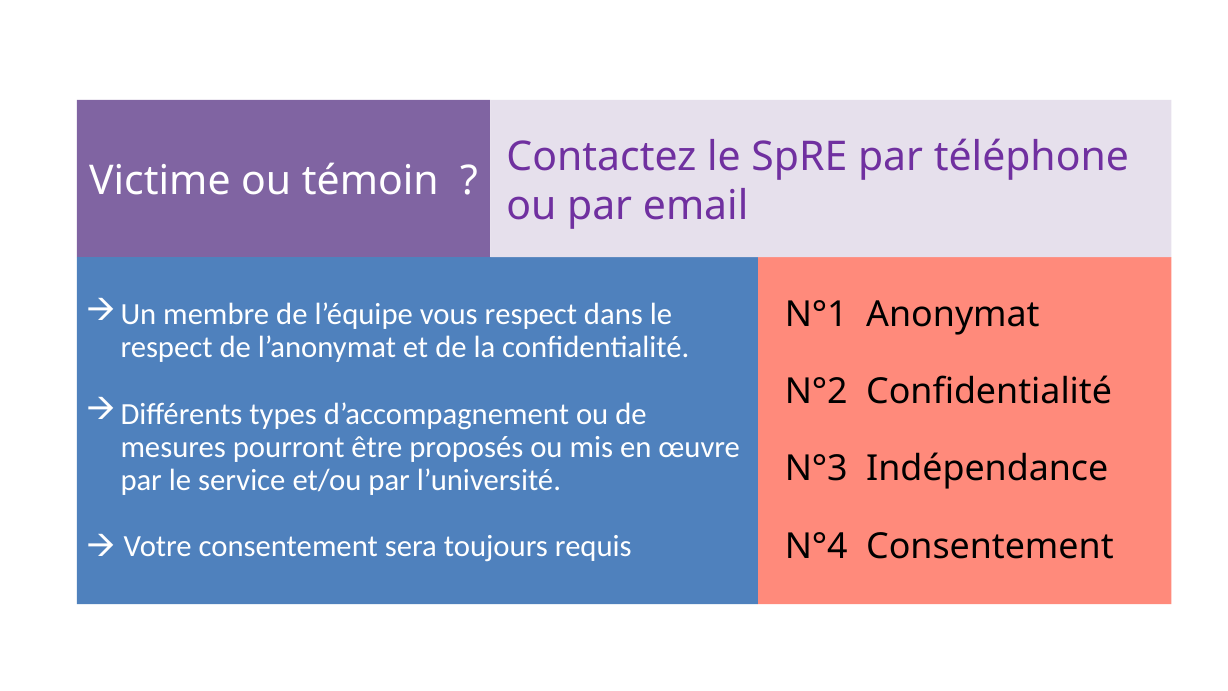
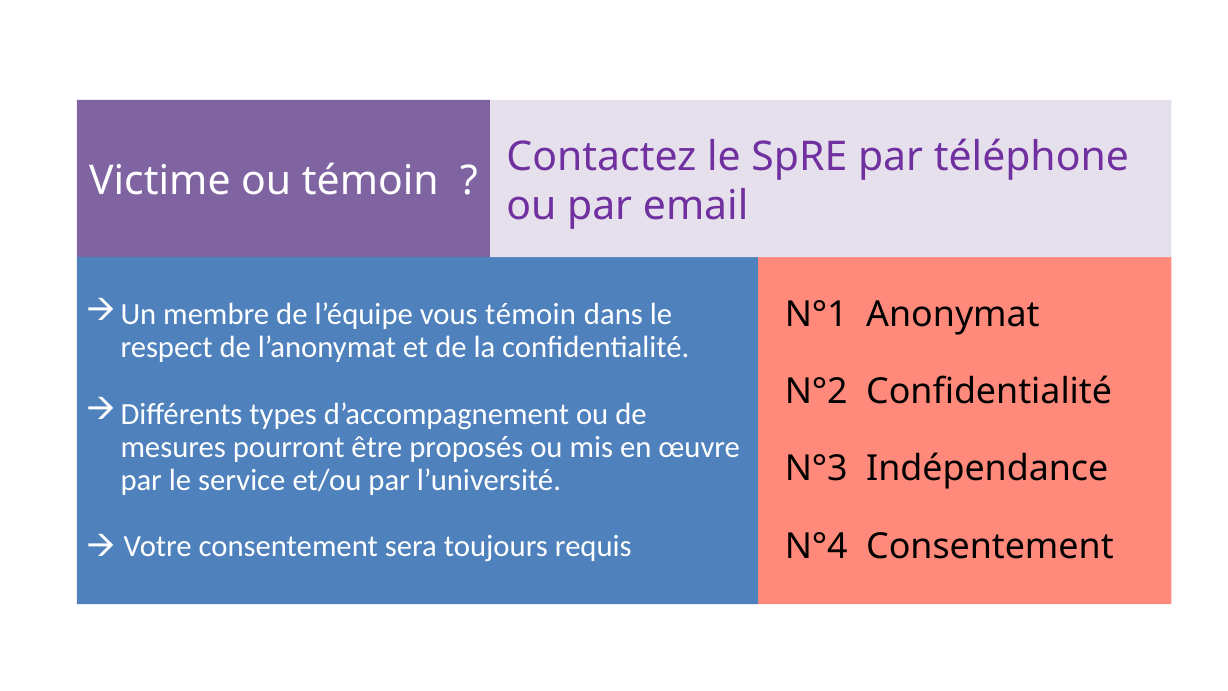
vous respect: respect -> témoin (531, 314)
